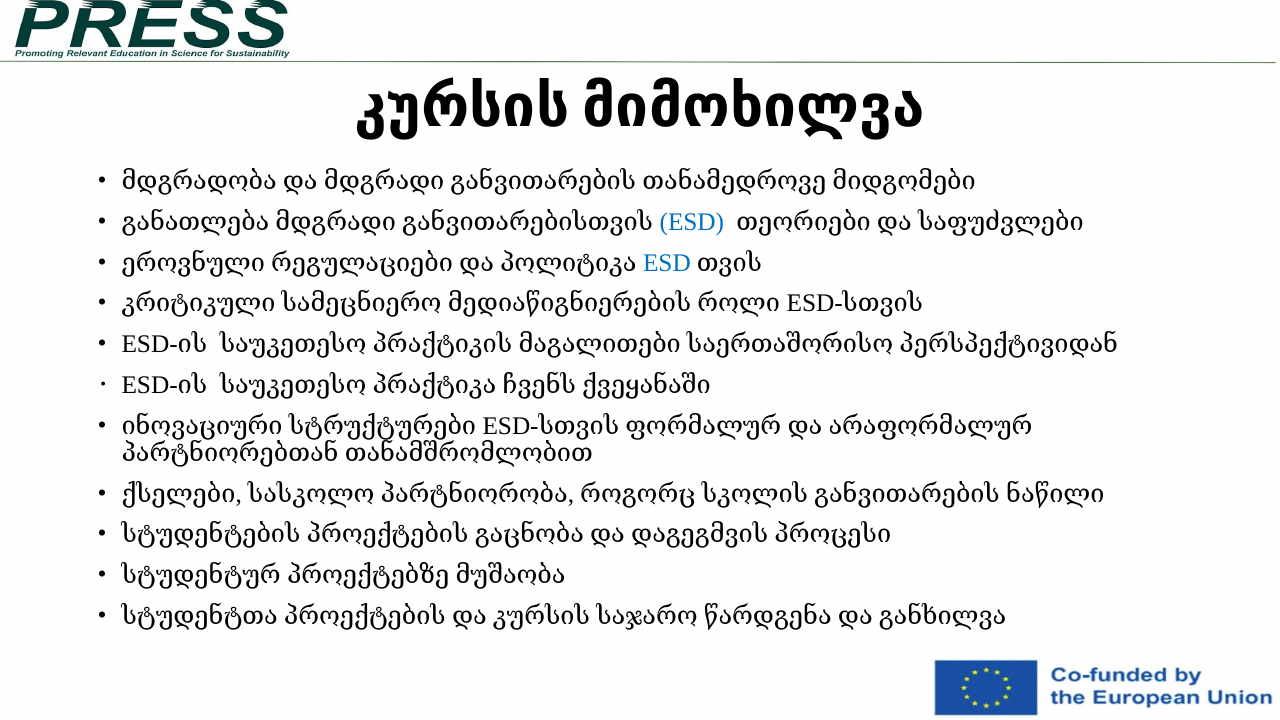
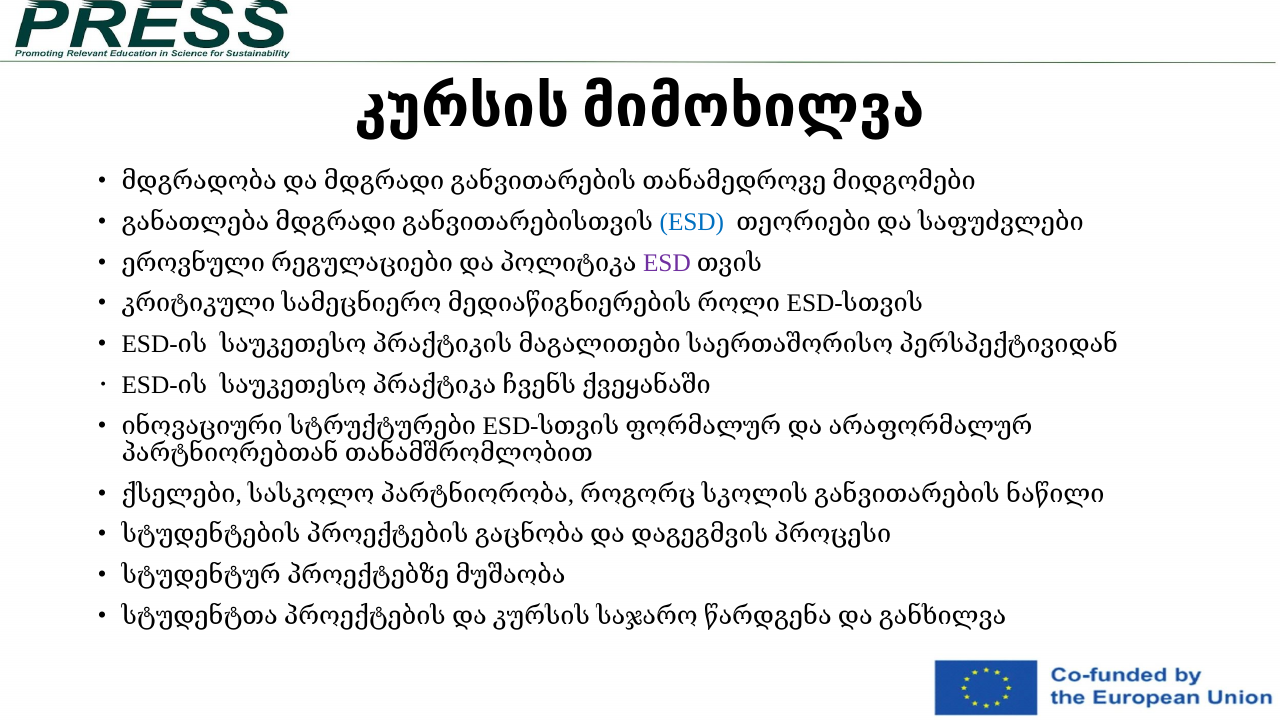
ESD colour: blue -> purple (667, 263)
